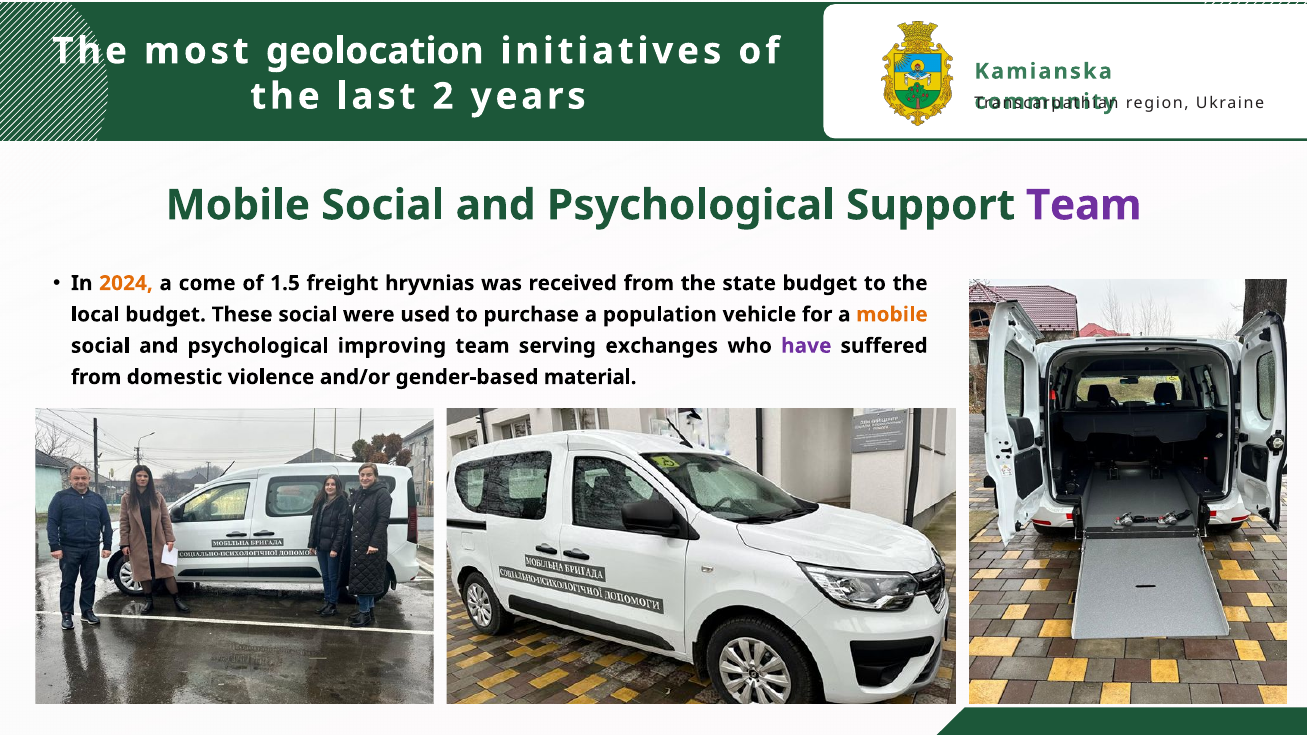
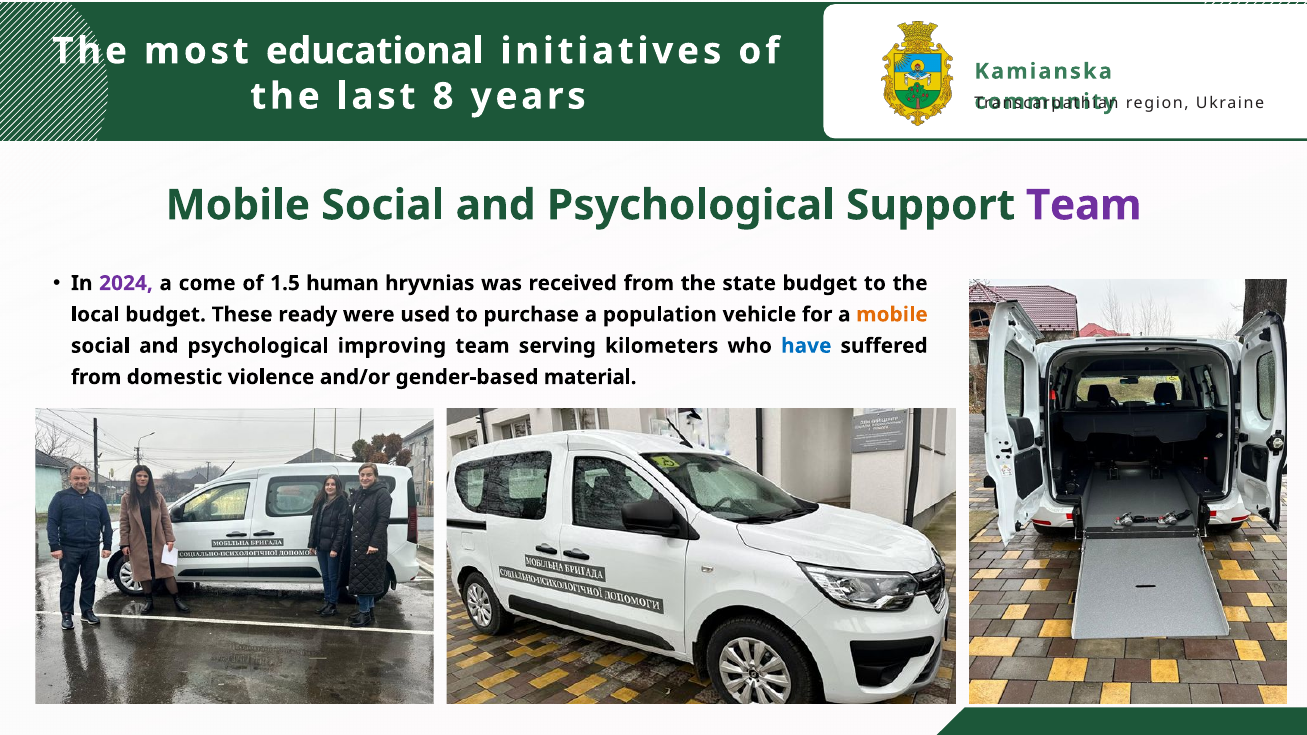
geolocation: geolocation -> educational (375, 51)
2: 2 -> 8 (443, 96)
2024 colour: orange -> purple (126, 283)
freight: freight -> human (343, 283)
These social: social -> ready (308, 315)
exchanges: exchanges -> kilometers (662, 346)
have colour: purple -> blue (806, 346)
